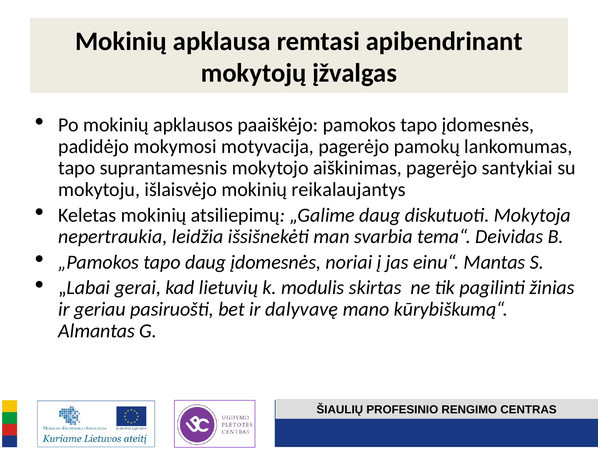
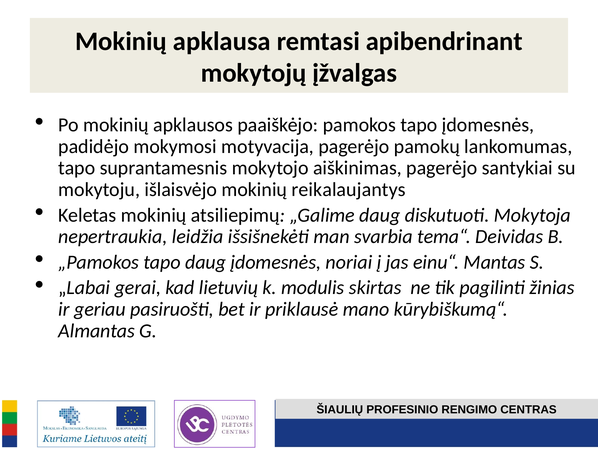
dalyvavę: dalyvavę -> priklausė (302, 309)
